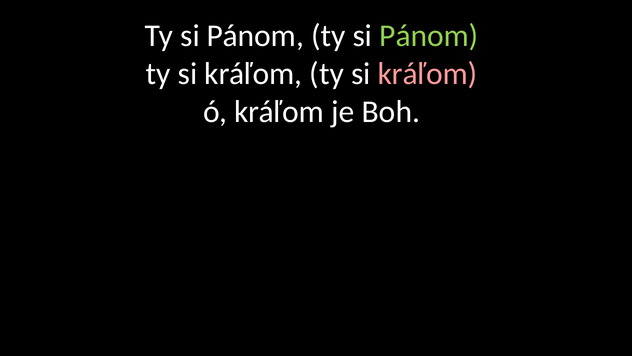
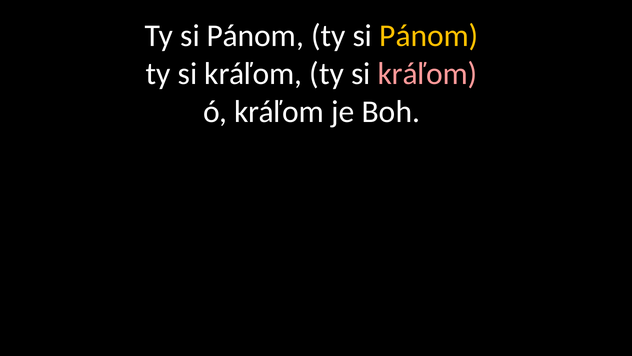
Pánom colour: light green -> yellow (429, 36)
